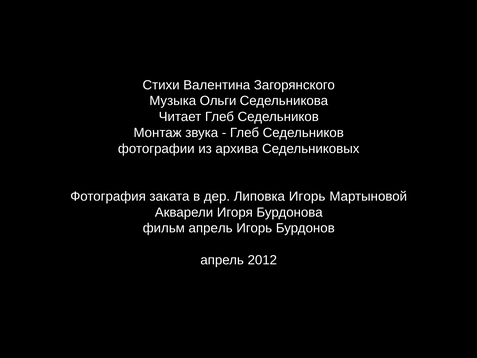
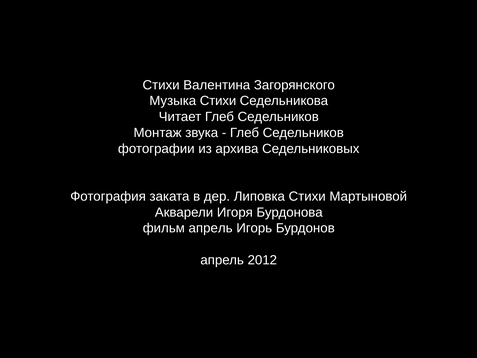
Музыка Ольги: Ольги -> Стихи (218, 101)
Липовка Игорь: Игорь -> Стихи (307, 196)
